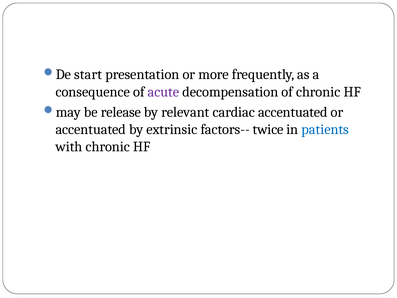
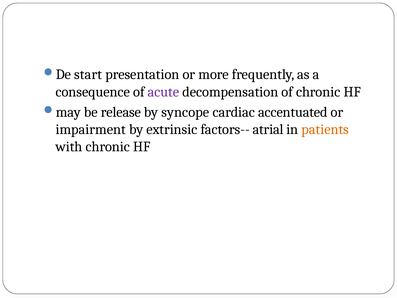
relevant: relevant -> syncope (185, 112)
accentuated: accentuated -> impairment (91, 129)
twice: twice -> atrial (268, 129)
patients colour: blue -> orange (325, 129)
